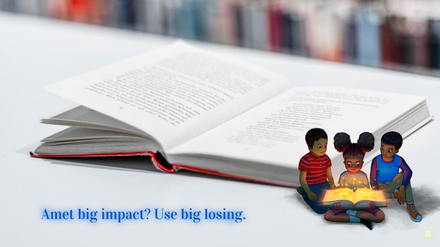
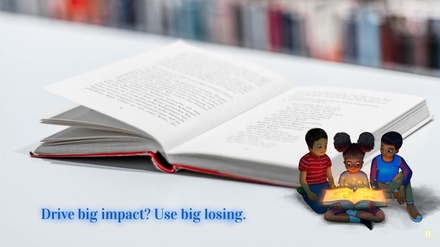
Amet: Amet -> Drive (58, 215)
